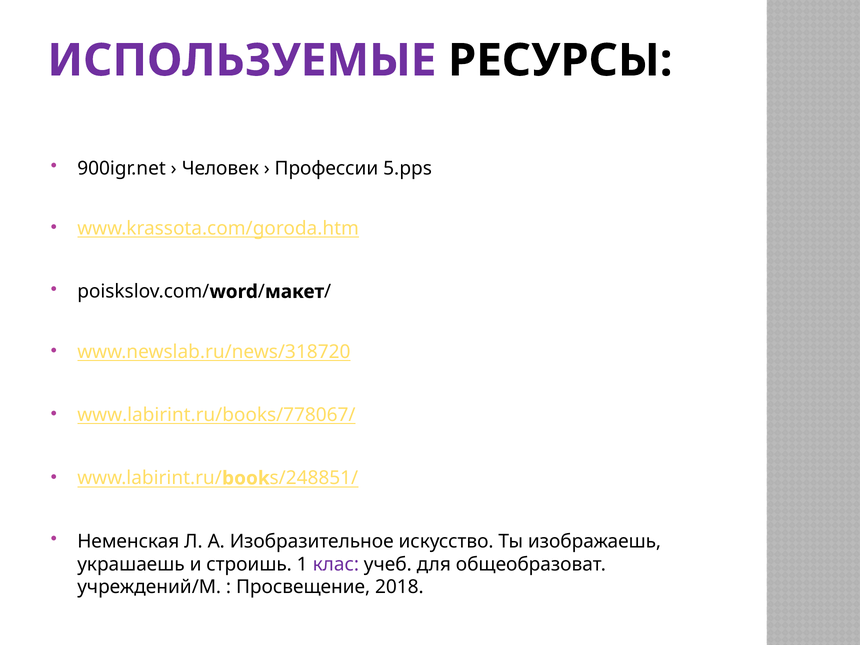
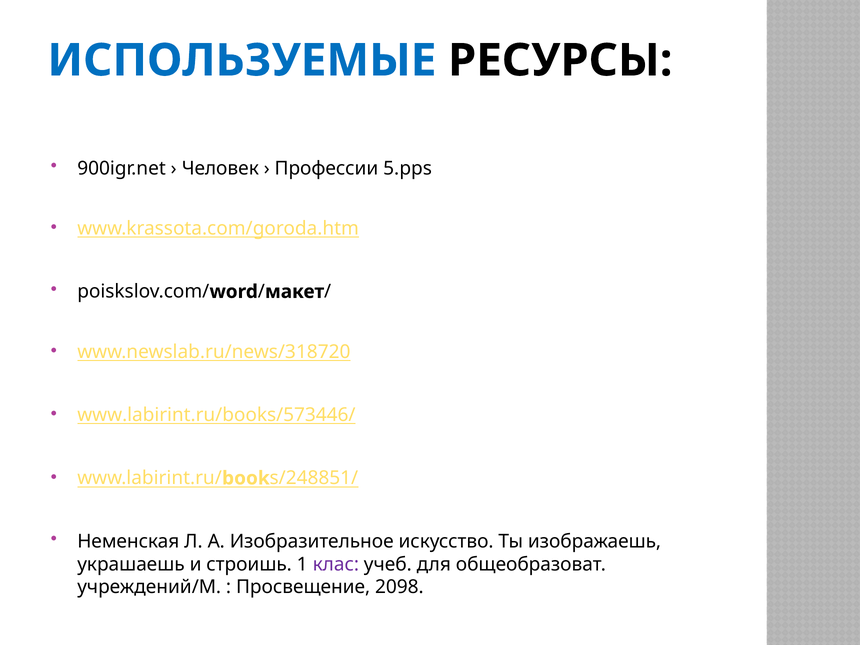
ИСПОЛЬЗУЕМЫЕ colour: purple -> blue (242, 60)
www.labirint.ru/books/778067/: www.labirint.ru/books/778067/ -> www.labirint.ru/books/573446/ (216, 415)
2018: 2018 -> 2098 (399, 587)
